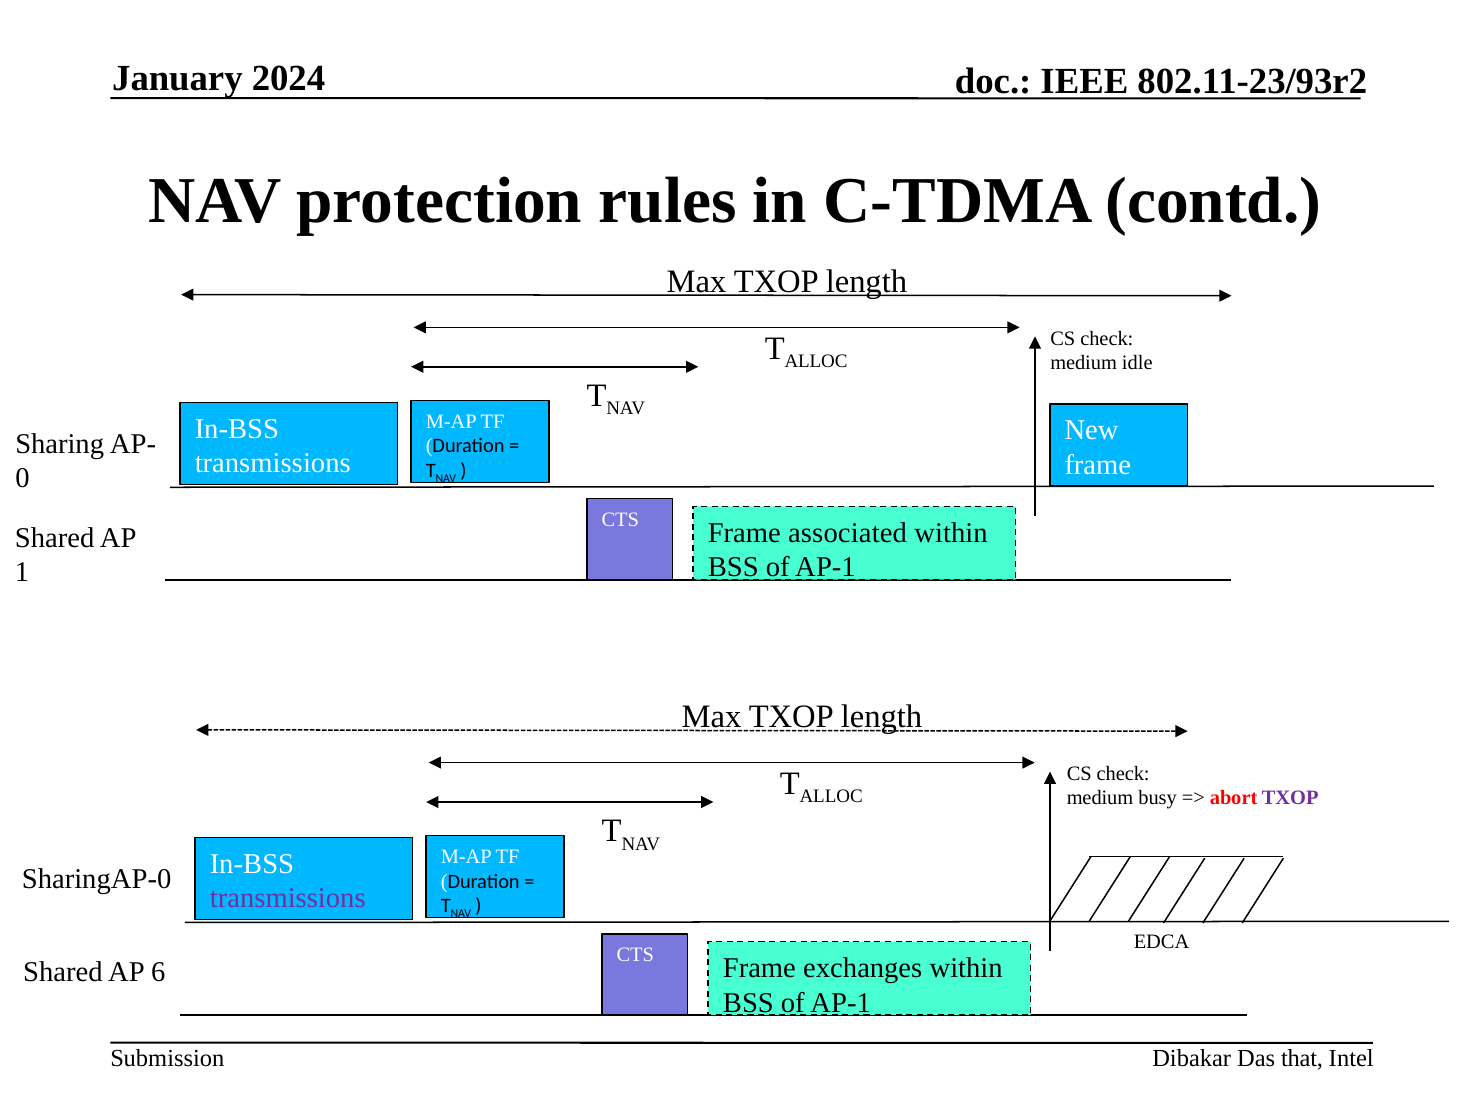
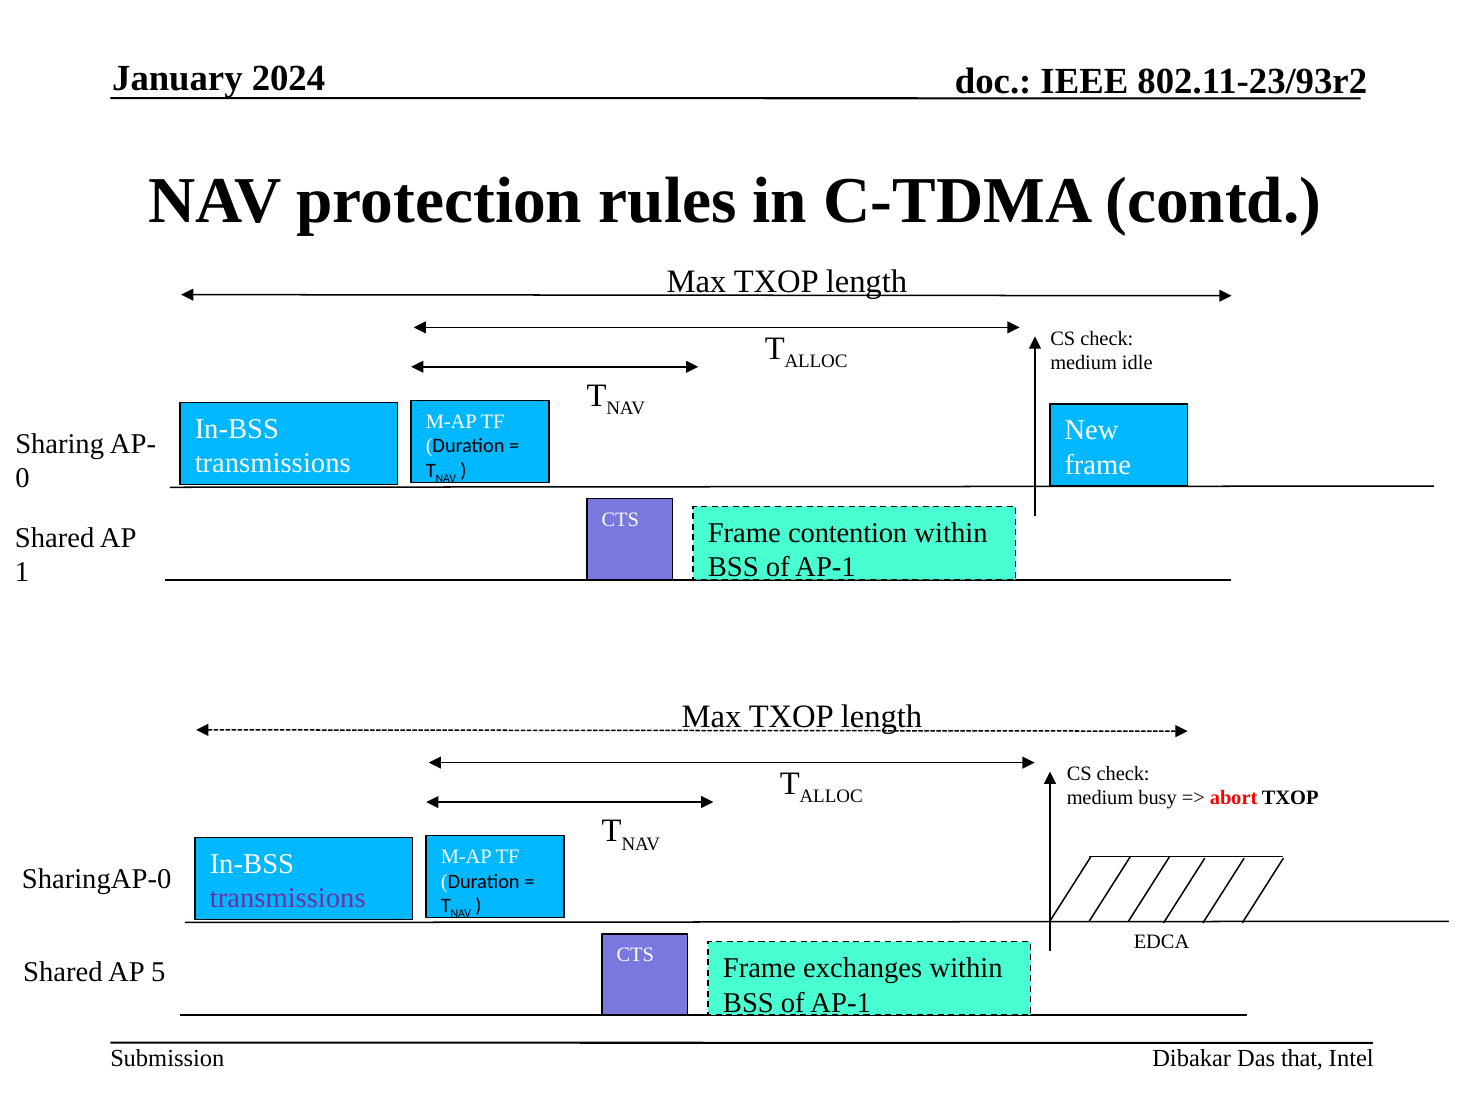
associated: associated -> contention (848, 533)
TXOP colour: purple -> black (1290, 798)
6: 6 -> 5 (158, 971)
